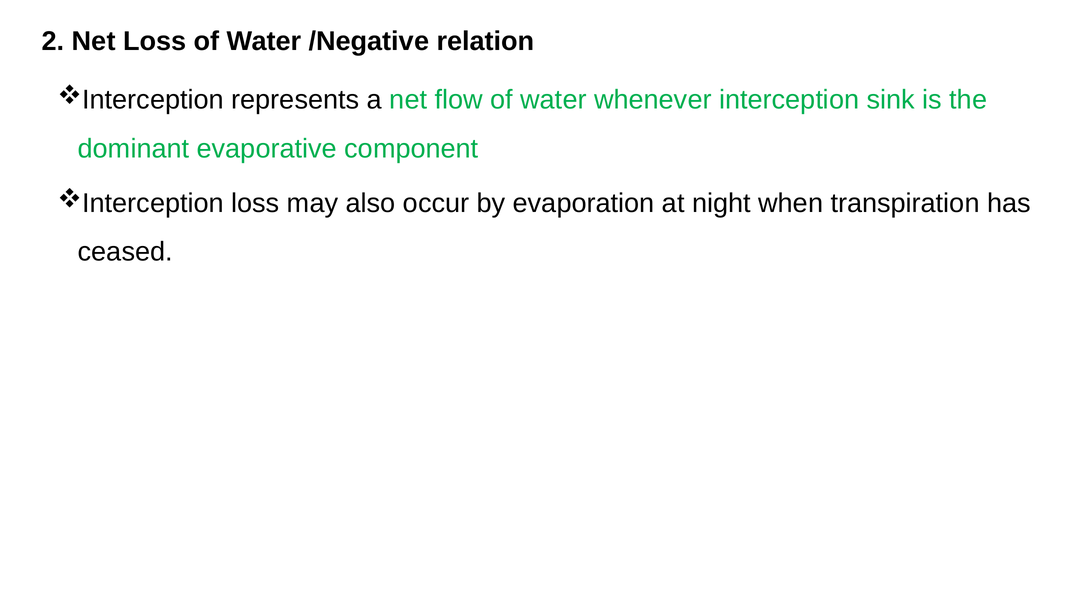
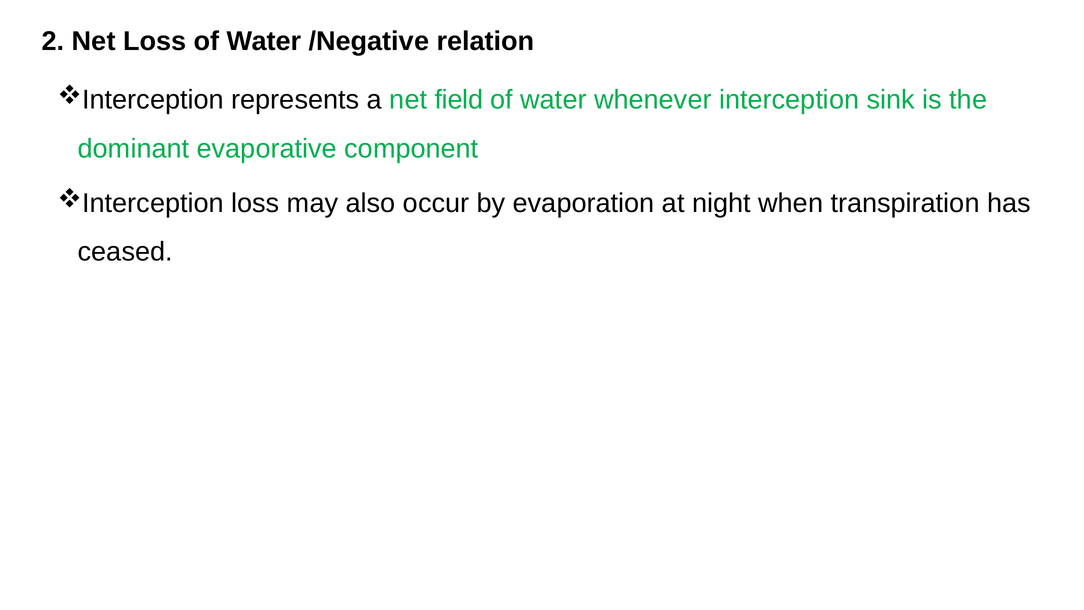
flow: flow -> field (459, 100)
